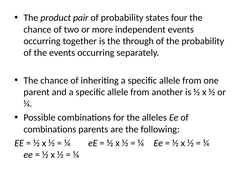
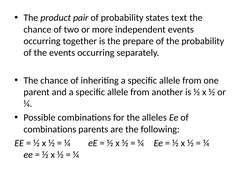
four: four -> text (179, 18)
through: through -> prepare (138, 41)
